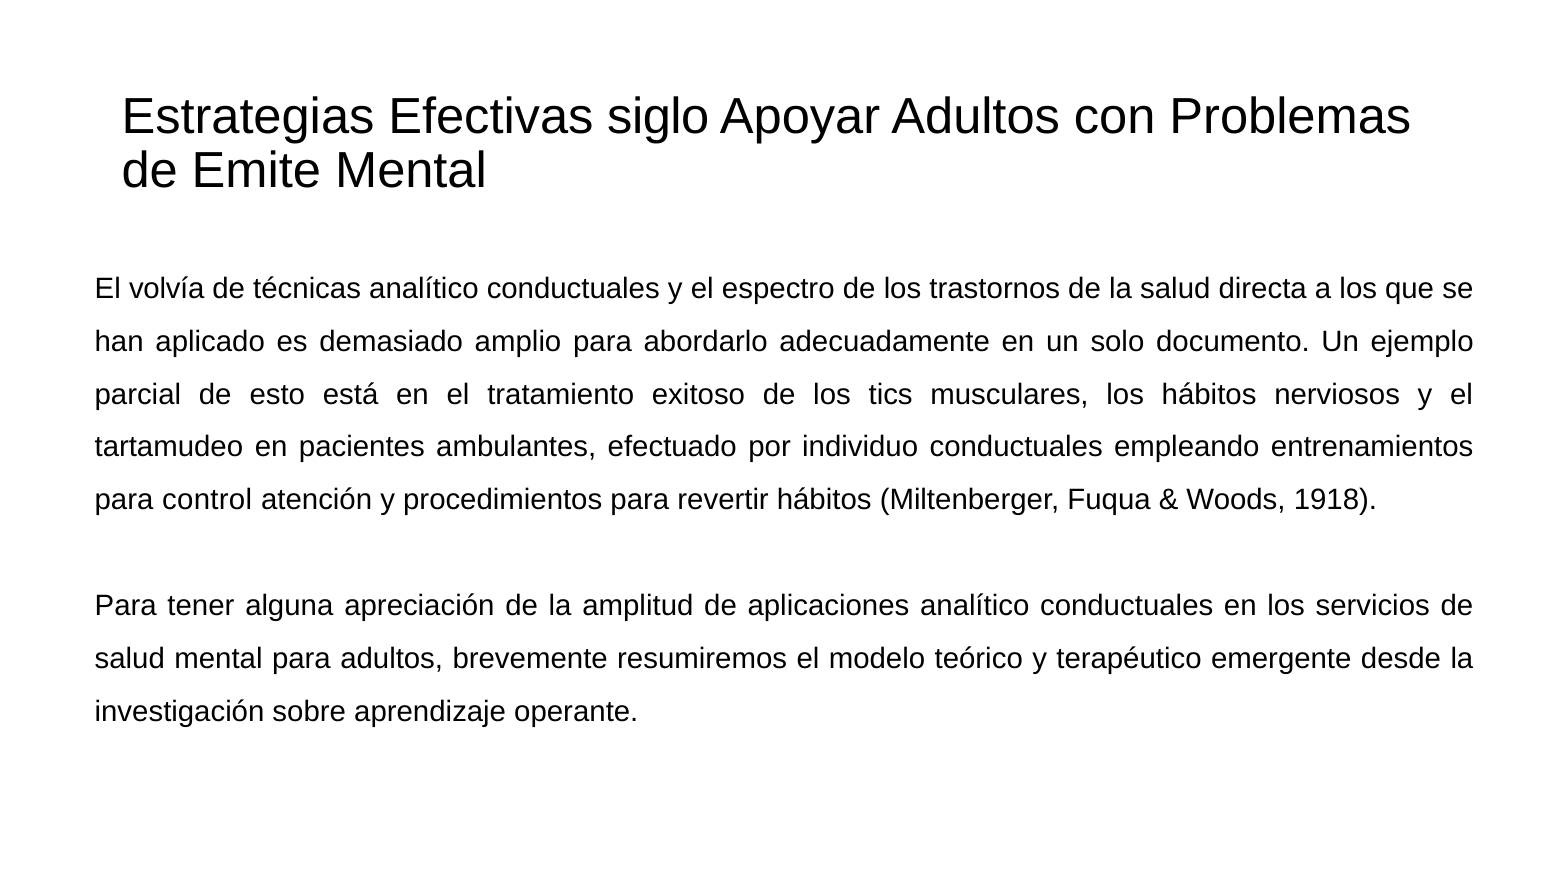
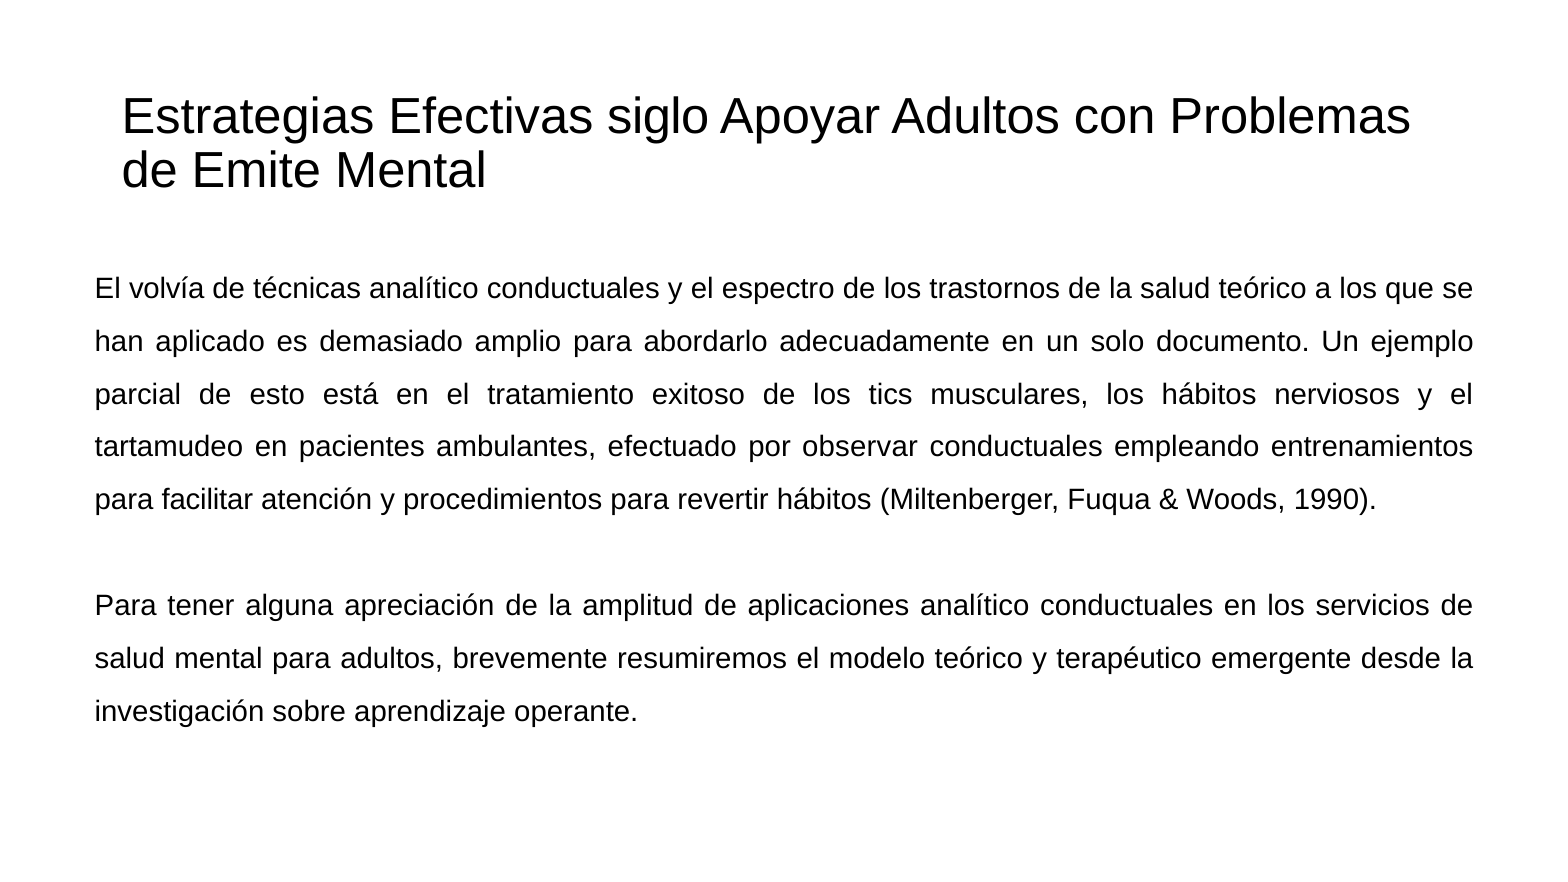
salud directa: directa -> teórico (1263, 288)
individuo: individuo -> observar (860, 447)
control: control -> facilitar (207, 500)
1918: 1918 -> 1990 (1335, 500)
